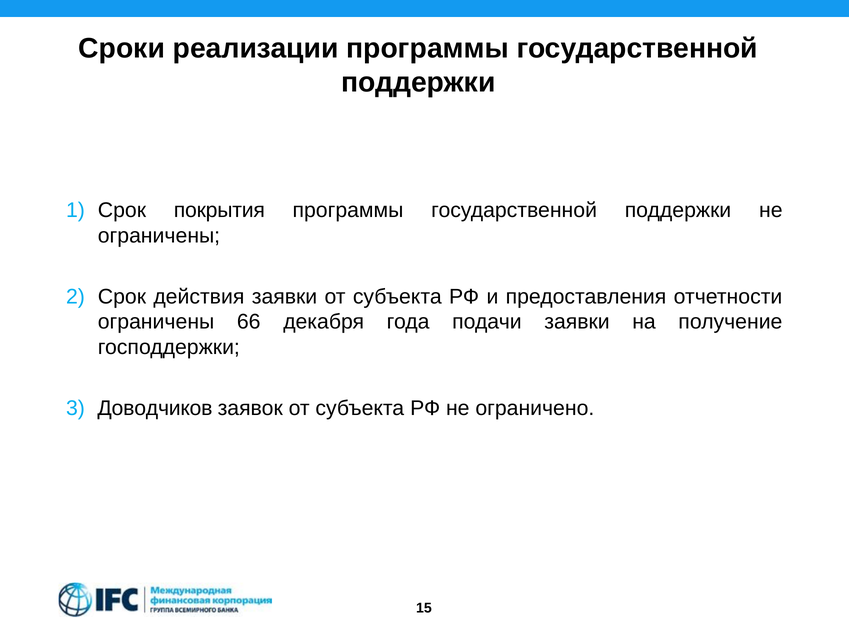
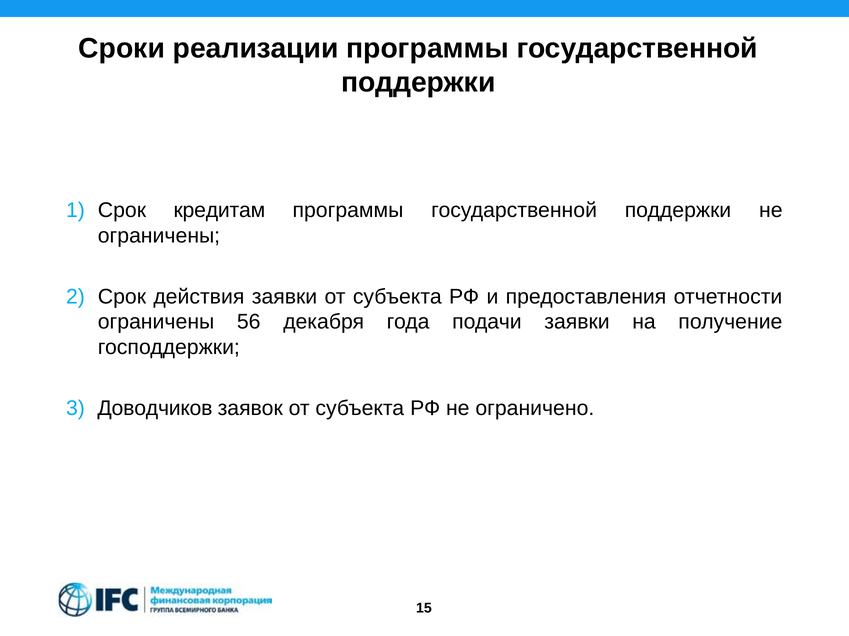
покрытия: покрытия -> кредитам (219, 211)
66: 66 -> 56 (249, 322)
